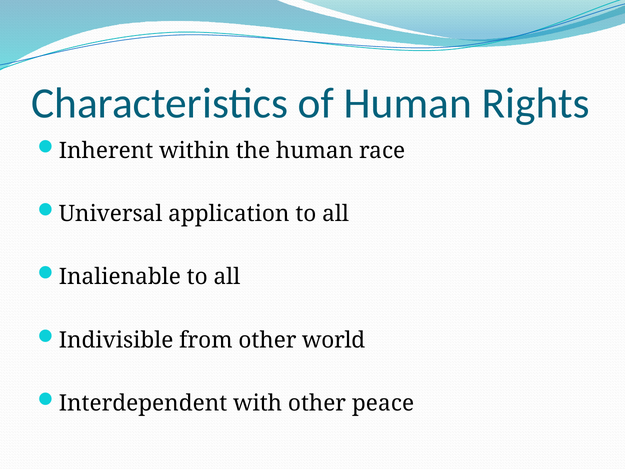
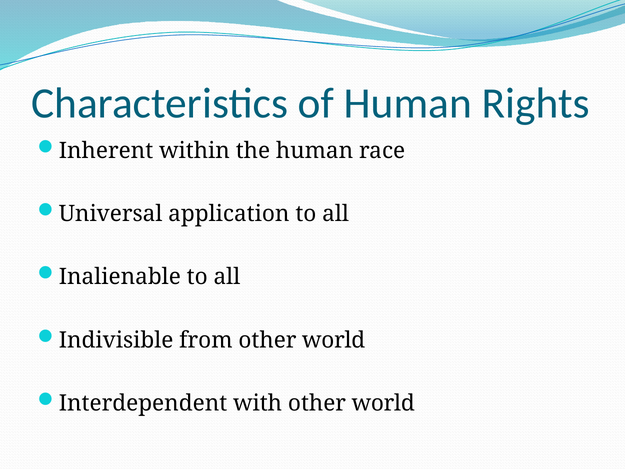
with other peace: peace -> world (383, 403)
